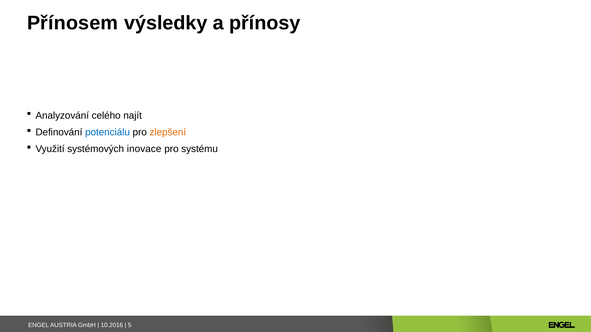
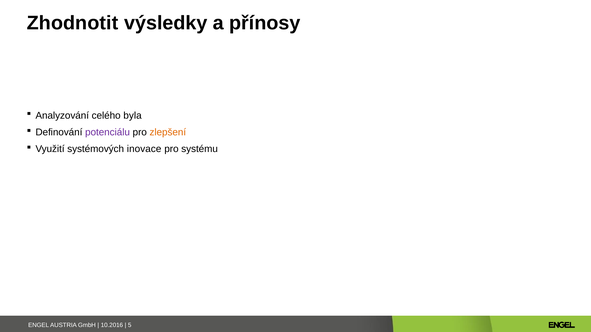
Přínosem: Přínosem -> Zhodnotit (73, 23)
najít: najít -> byla (133, 116)
potenciálu colour: blue -> purple (108, 132)
